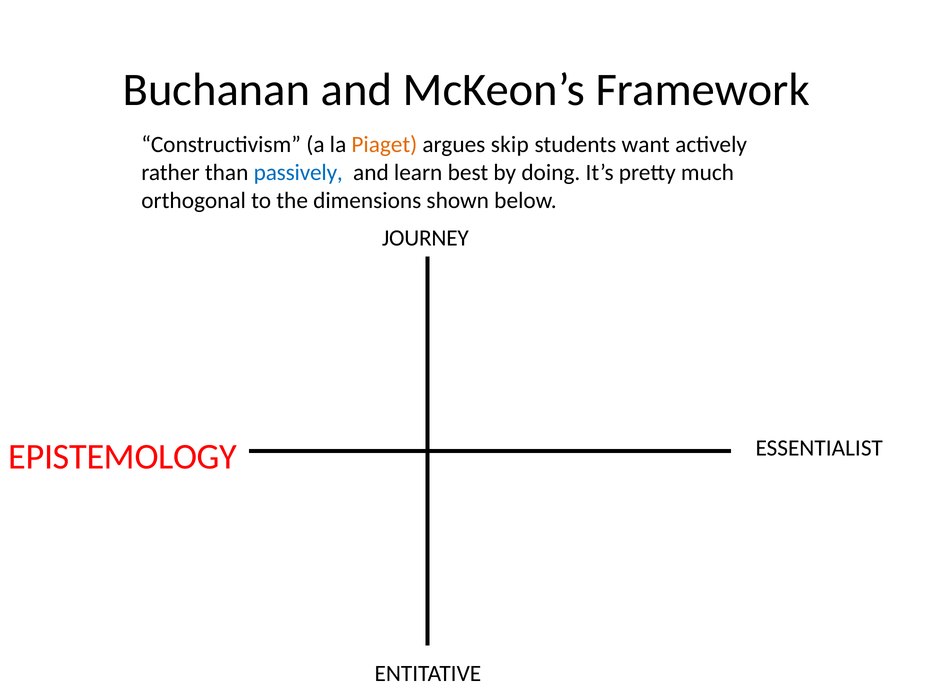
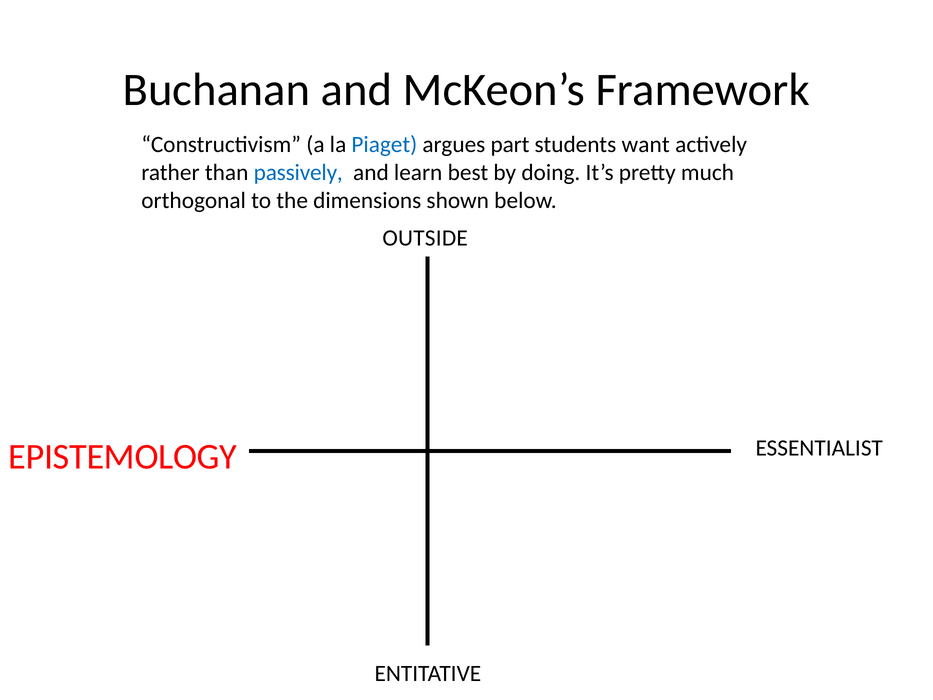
Piaget colour: orange -> blue (384, 145)
skip: skip -> part (510, 145)
JOURNEY: JOURNEY -> OUTSIDE (425, 238)
